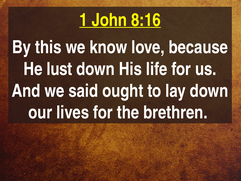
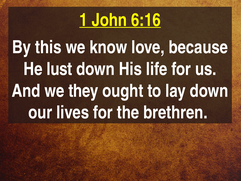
8:16: 8:16 -> 6:16 (146, 20)
said: said -> they (83, 91)
